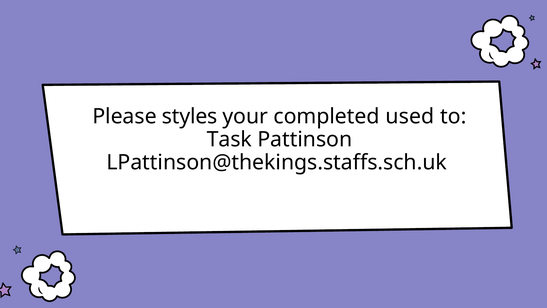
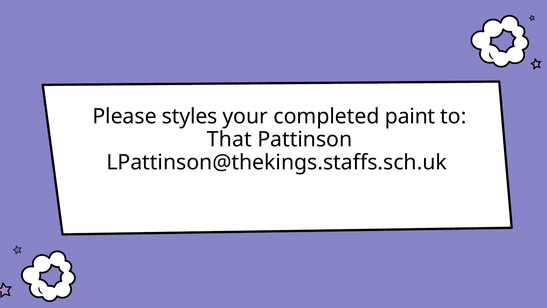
used: used -> paint (410, 116)
Task: Task -> That (229, 139)
